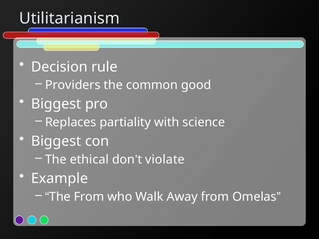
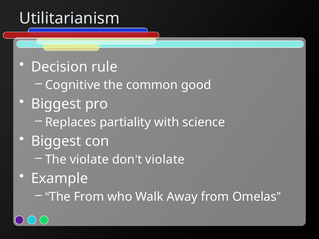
Providers: Providers -> Cognitive (73, 85)
The ethical: ethical -> violate (89, 160)
